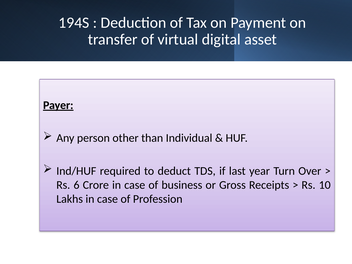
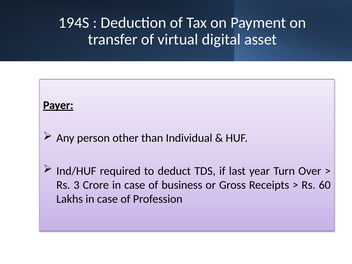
6: 6 -> 3 (76, 185)
10: 10 -> 60 (325, 185)
